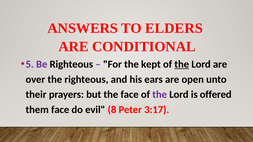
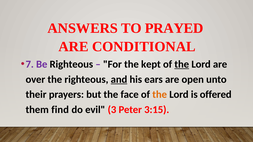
ELDERS: ELDERS -> PRAYED (174, 28)
5: 5 -> 7 (30, 64)
and underline: none -> present (119, 80)
the colour: purple -> orange (160, 95)
them face: face -> find (60, 110)
8: 8 -> 3 (112, 110)
3:17: 3:17 -> 3:15 (157, 110)
